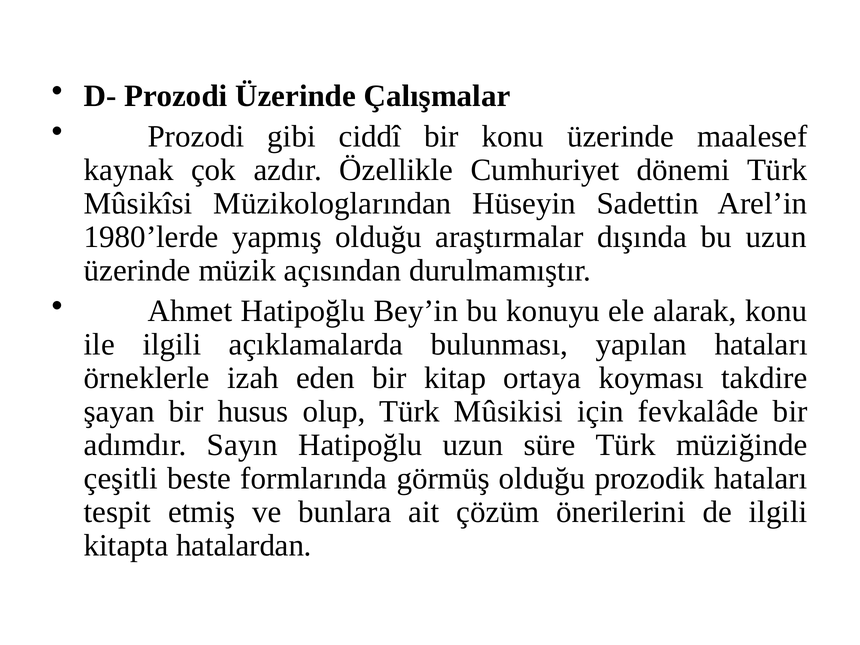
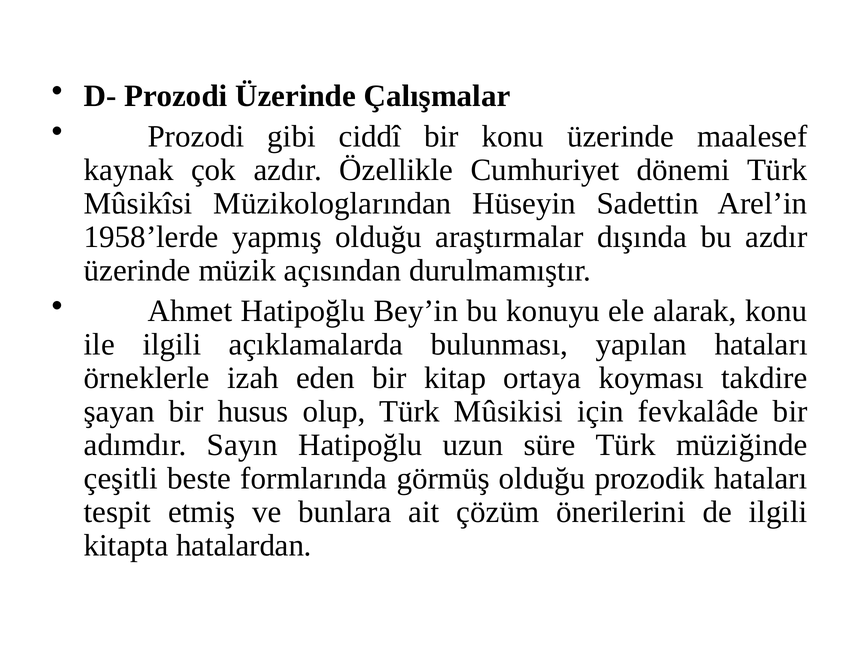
1980’lerde: 1980’lerde -> 1958’lerde (151, 237)
bu uzun: uzun -> azdır (776, 237)
